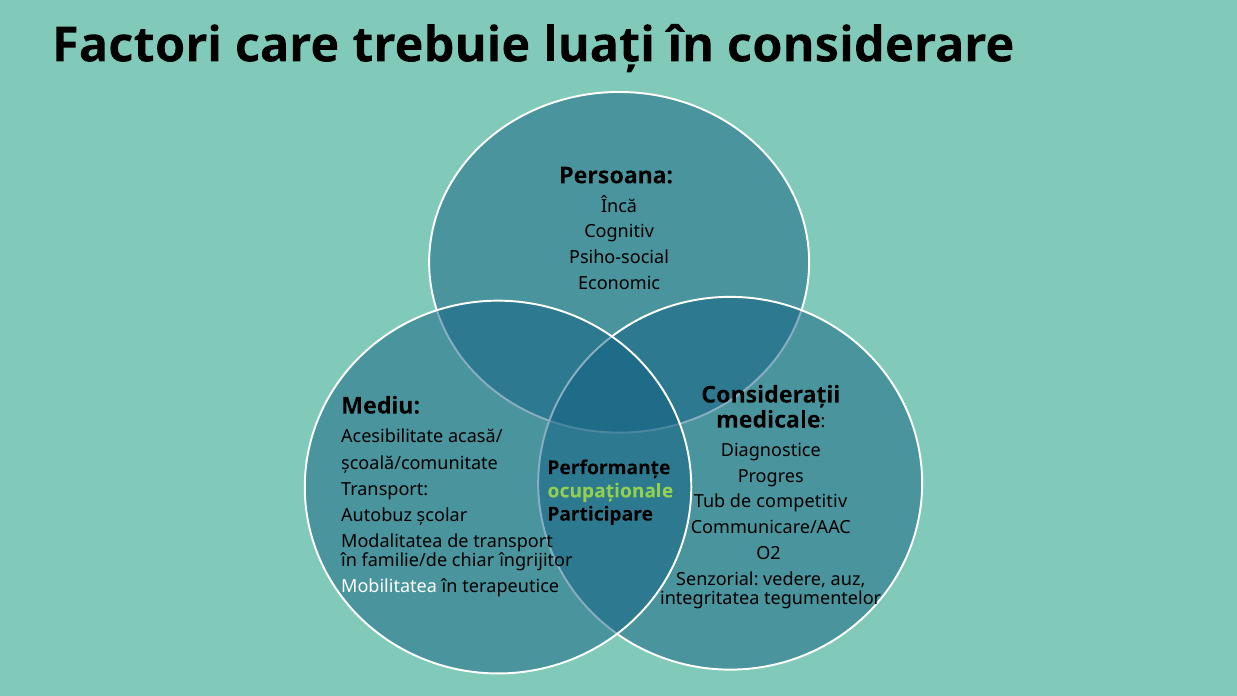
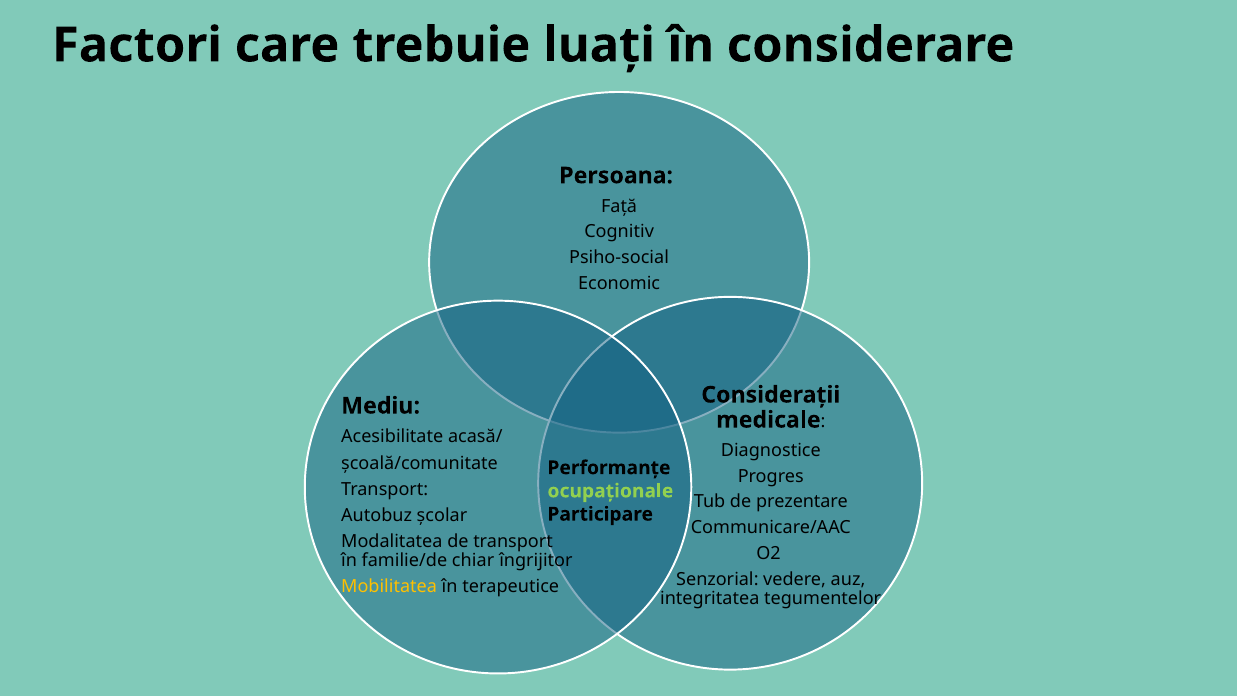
Încă: Încă -> Față (619, 206)
competitiv: competitiv -> prezentare (802, 502)
Mobilitatea colour: white -> yellow (389, 587)
